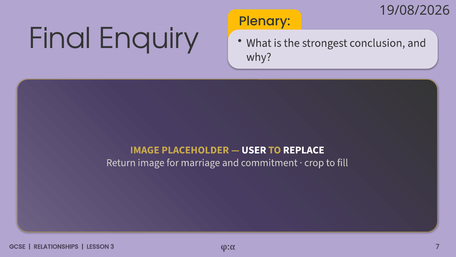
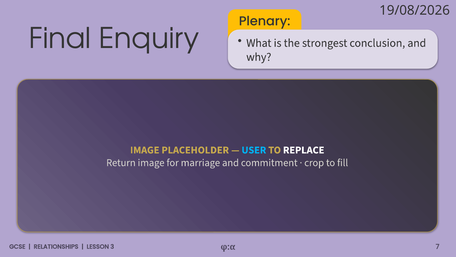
USER colour: white -> light blue (254, 150)
